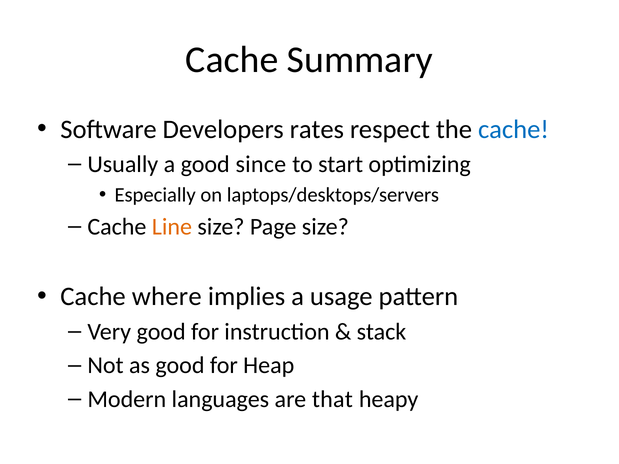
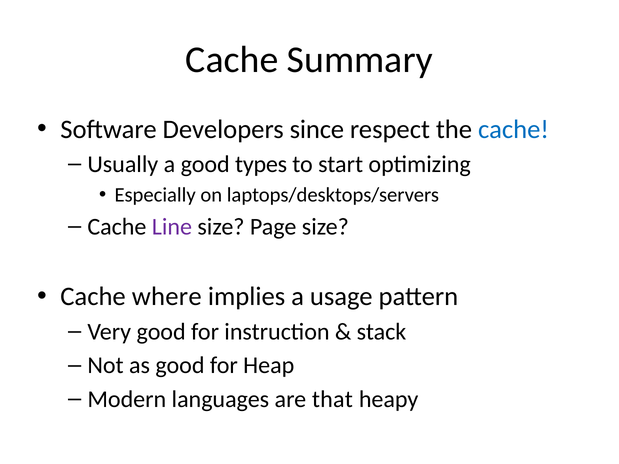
rates: rates -> since (317, 129)
since: since -> types (261, 164)
Line colour: orange -> purple (172, 227)
